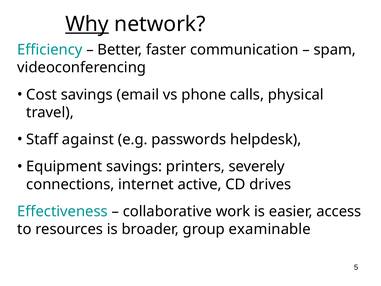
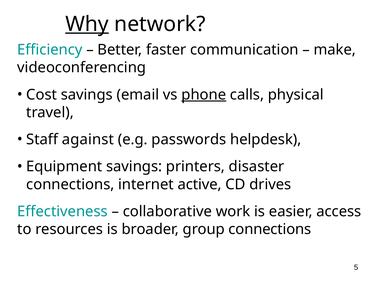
spam: spam -> make (335, 50)
phone underline: none -> present (204, 95)
severely: severely -> disaster (257, 166)
group examinable: examinable -> connections (270, 229)
